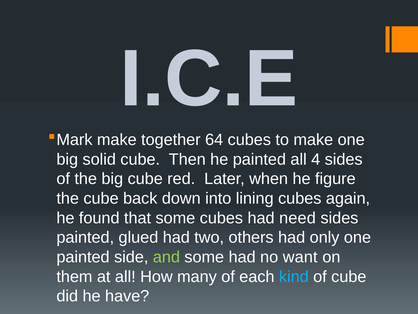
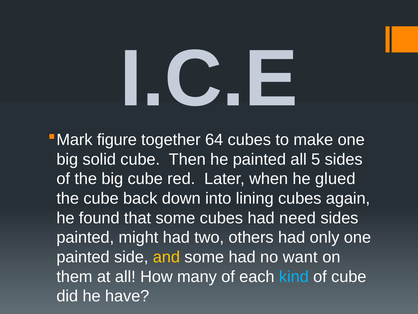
make: make -> figure (117, 140)
4: 4 -> 5 (316, 159)
figure: figure -> glued (335, 179)
glued: glued -> might (138, 237)
and colour: light green -> yellow (166, 257)
